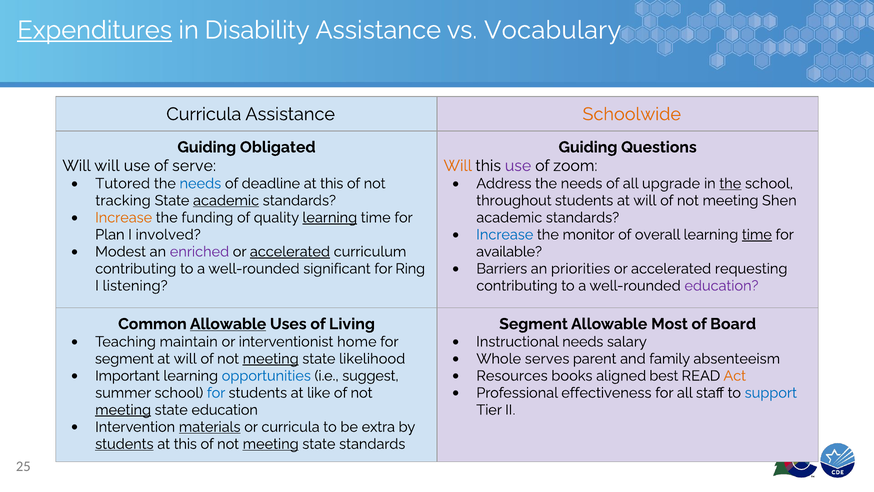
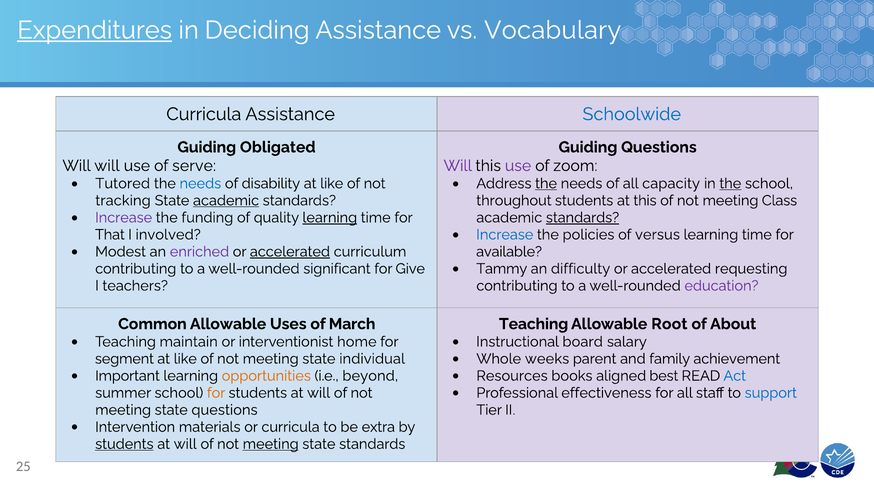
Disability: Disability -> Deciding (257, 30)
Schoolwide colour: orange -> blue (632, 114)
Will colour: orange -> purple (458, 166)
deadline: deadline -> disability (271, 183)
this: this -> like (332, 183)
the underline: none -> present (546, 183)
upgrade: upgrade -> capacity (671, 183)
students at will: will -> this (645, 200)
Shen: Shen -> Class (779, 200)
standards underline: none -> present (582, 217)
Increase colour: orange -> purple (124, 217)
Plan: Plan -> That (110, 234)
monitor: monitor -> policies (588, 234)
overall: overall -> versus (657, 234)
time underline: present -> none (757, 234)
Ring: Ring -> Give (410, 269)
Barriers: Barriers -> Tammy (502, 269)
priorities: priorities -> difficulty (581, 269)
listening: listening -> teachers (135, 286)
Allowable underline: present -> none (228, 324)
Living: Living -> March (352, 324)
Segment: Segment -> Teaching (534, 324)
Most: Most -> Root (669, 324)
Board: Board -> About (733, 324)
Instructional needs: needs -> board (583, 341)
will: will -> like (185, 359)
meeting underline: present -> none (271, 359)
likelihood: likelihood -> individual (372, 359)
serves: serves -> weeks (547, 359)
absenteeism: absenteeism -> achievement (737, 359)
opportunities colour: blue -> orange (266, 376)
suggest: suggest -> beyond (370, 376)
Act colour: orange -> blue (735, 376)
for colour: blue -> orange (216, 393)
like: like -> will (319, 393)
meeting underline: present -> none (123, 410)
state education: education -> questions (225, 410)
materials underline: present -> none (210, 427)
this: this -> will (185, 444)
